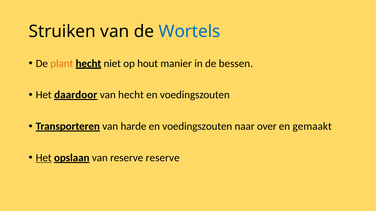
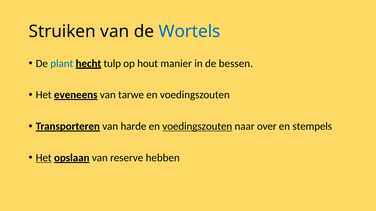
plant colour: orange -> blue (62, 64)
niet: niet -> tulp (112, 64)
daardoor: daardoor -> eveneens (76, 95)
van hecht: hecht -> tarwe (131, 95)
voedingszouten underline: none -> present (197, 127)
gemaakt: gemaakt -> stempels (312, 127)
reserve reserve: reserve -> hebben (163, 158)
